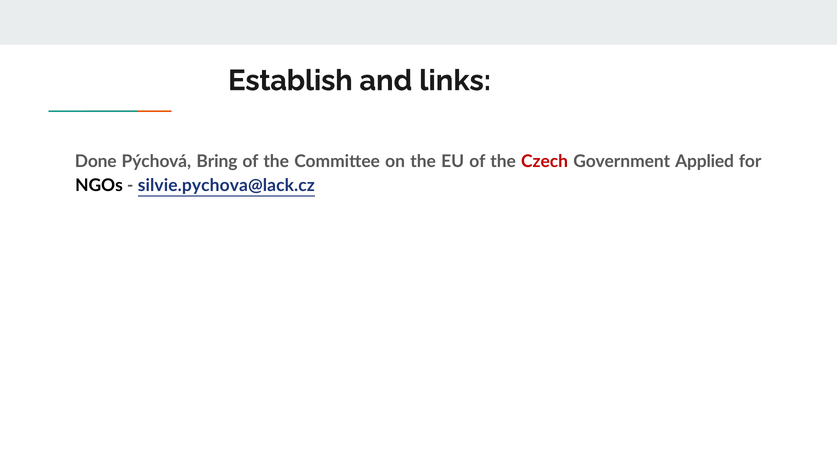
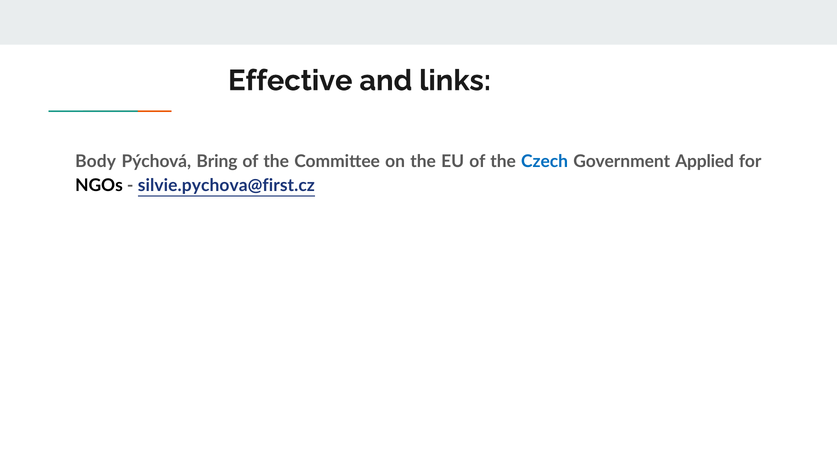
Establish: Establish -> Effective (290, 81)
Done: Done -> Body (96, 162)
Czech colour: red -> blue (545, 162)
silvie.pychova@lack.cz: silvie.pychova@lack.cz -> silvie.pychova@first.cz (226, 186)
